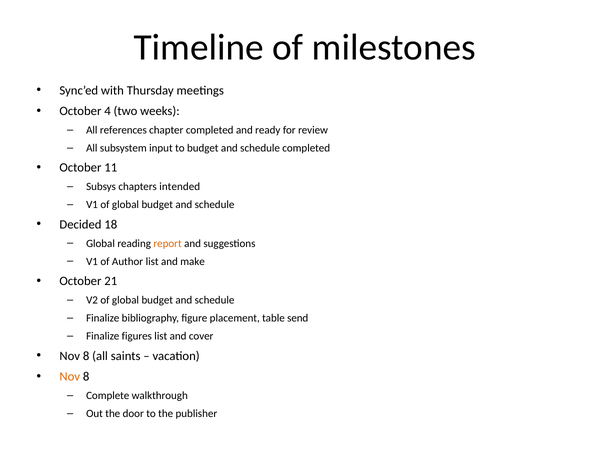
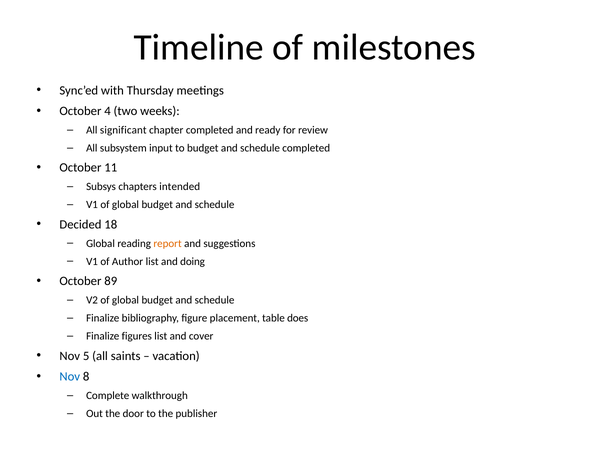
references: references -> significant (123, 130)
make: make -> doing (193, 261)
21: 21 -> 89 (111, 281)
send: send -> does (298, 318)
8: 8 -> 5 (86, 356)
Nov colour: orange -> blue (70, 376)
